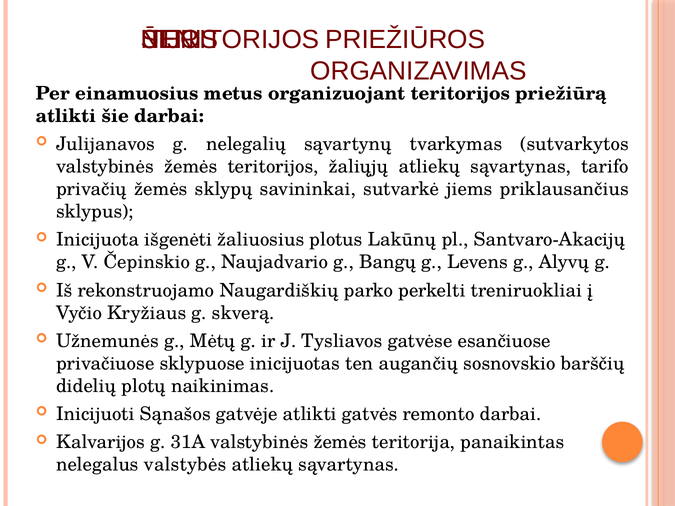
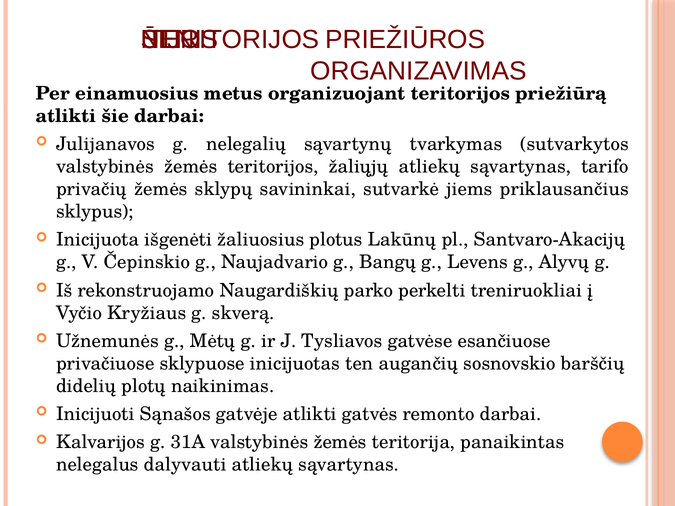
valstybės: valstybės -> dalyvauti (185, 465)
